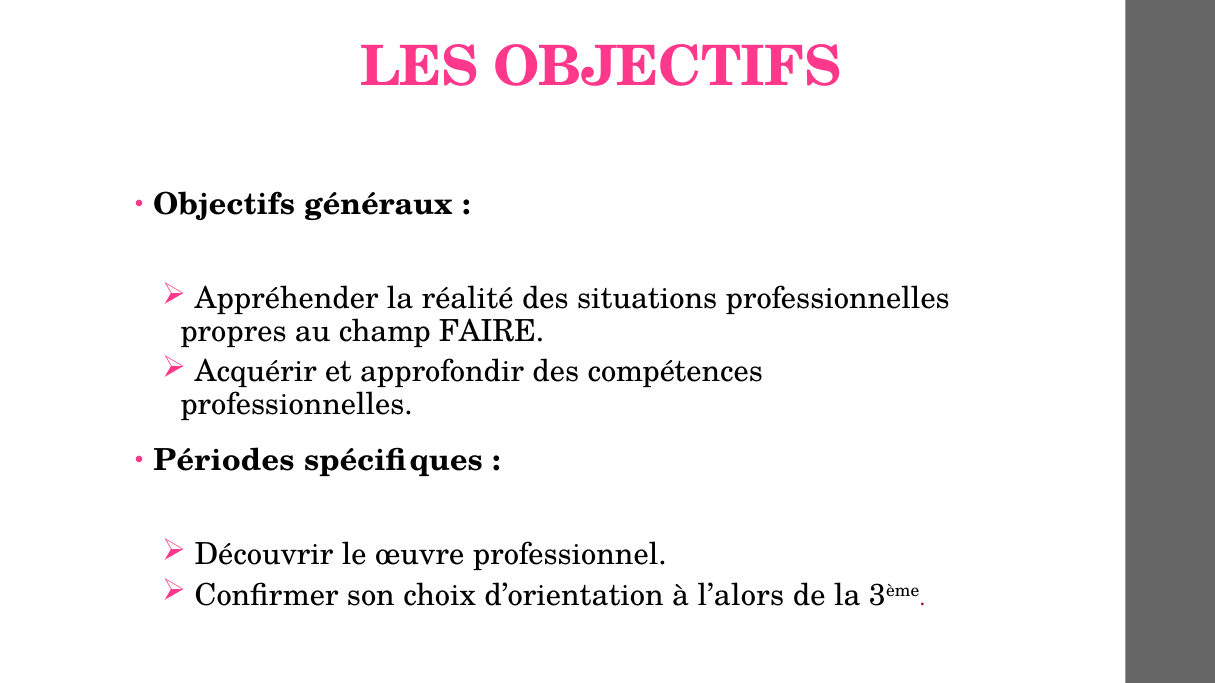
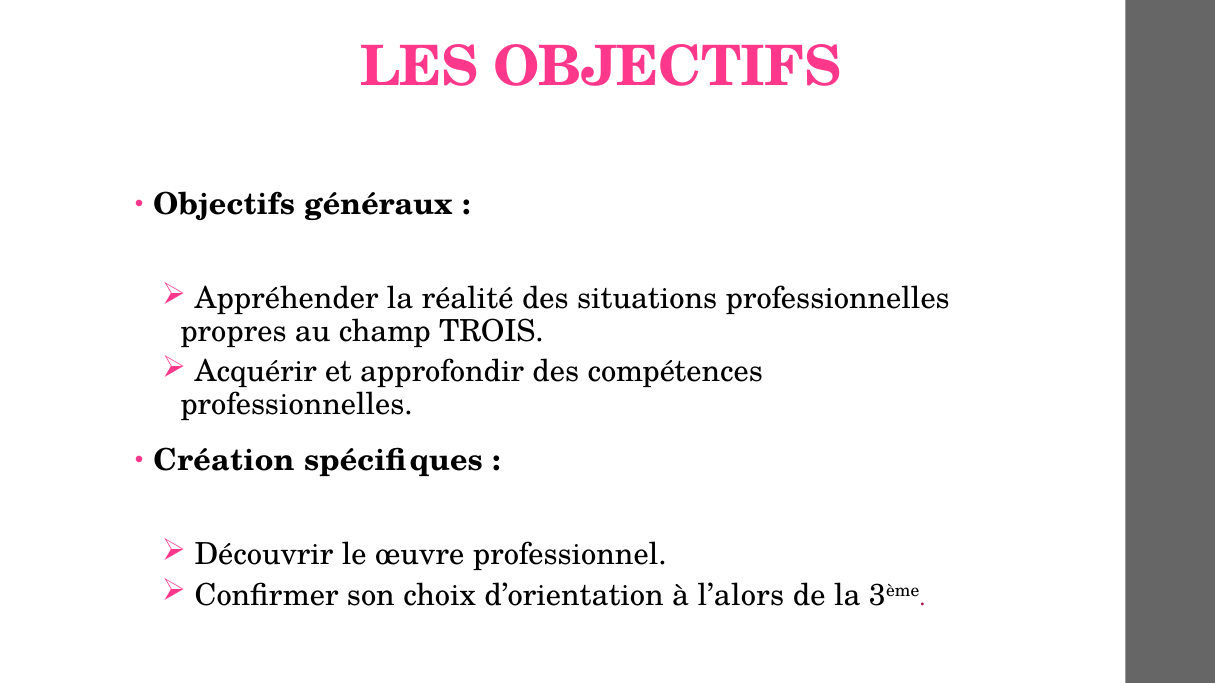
FAIRE: FAIRE -> TROIS (492, 332)
Périodes: Périodes -> Création (224, 461)
